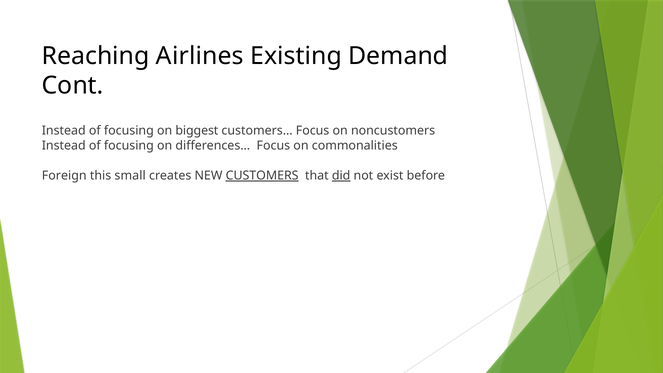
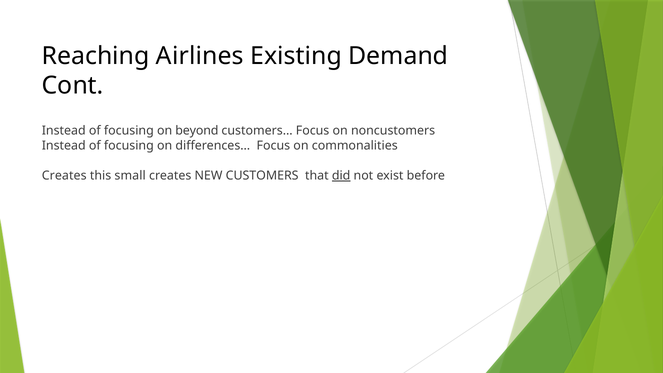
biggest: biggest -> beyond (197, 131)
Foreign: Foreign -> Creates (64, 176)
CUSTOMERS underline: present -> none (262, 176)
